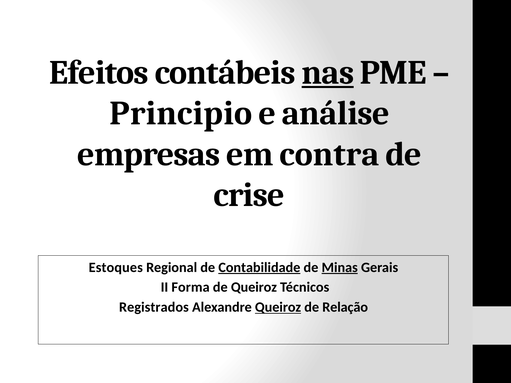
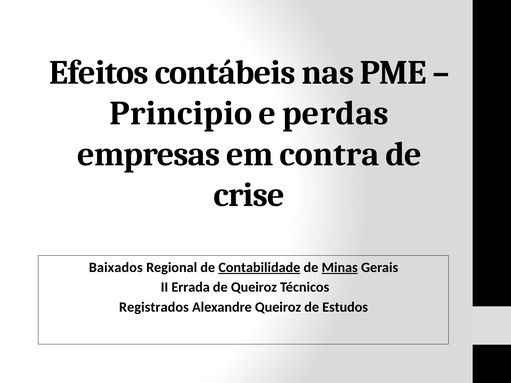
nas underline: present -> none (328, 72)
análise: análise -> perdas (335, 113)
Estoques: Estoques -> Baixados (116, 268)
Forma: Forma -> Errada (191, 287)
Queiroz underline: present -> none (278, 307)
Relação: Relação -> Estudos (345, 307)
